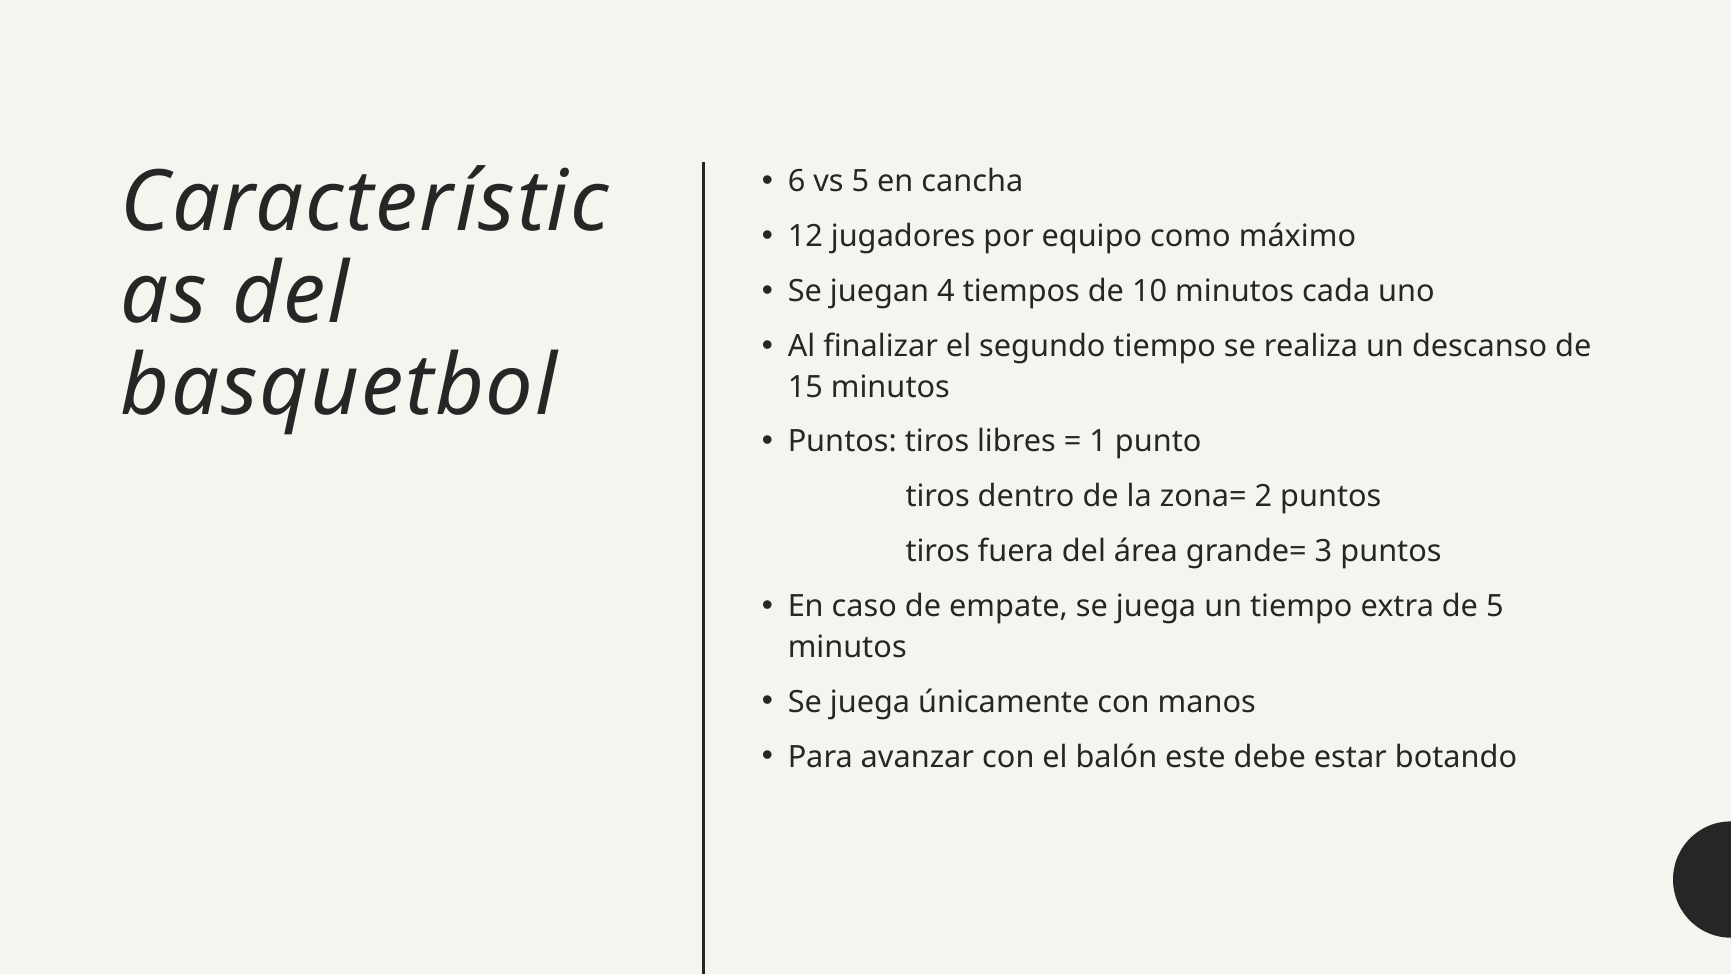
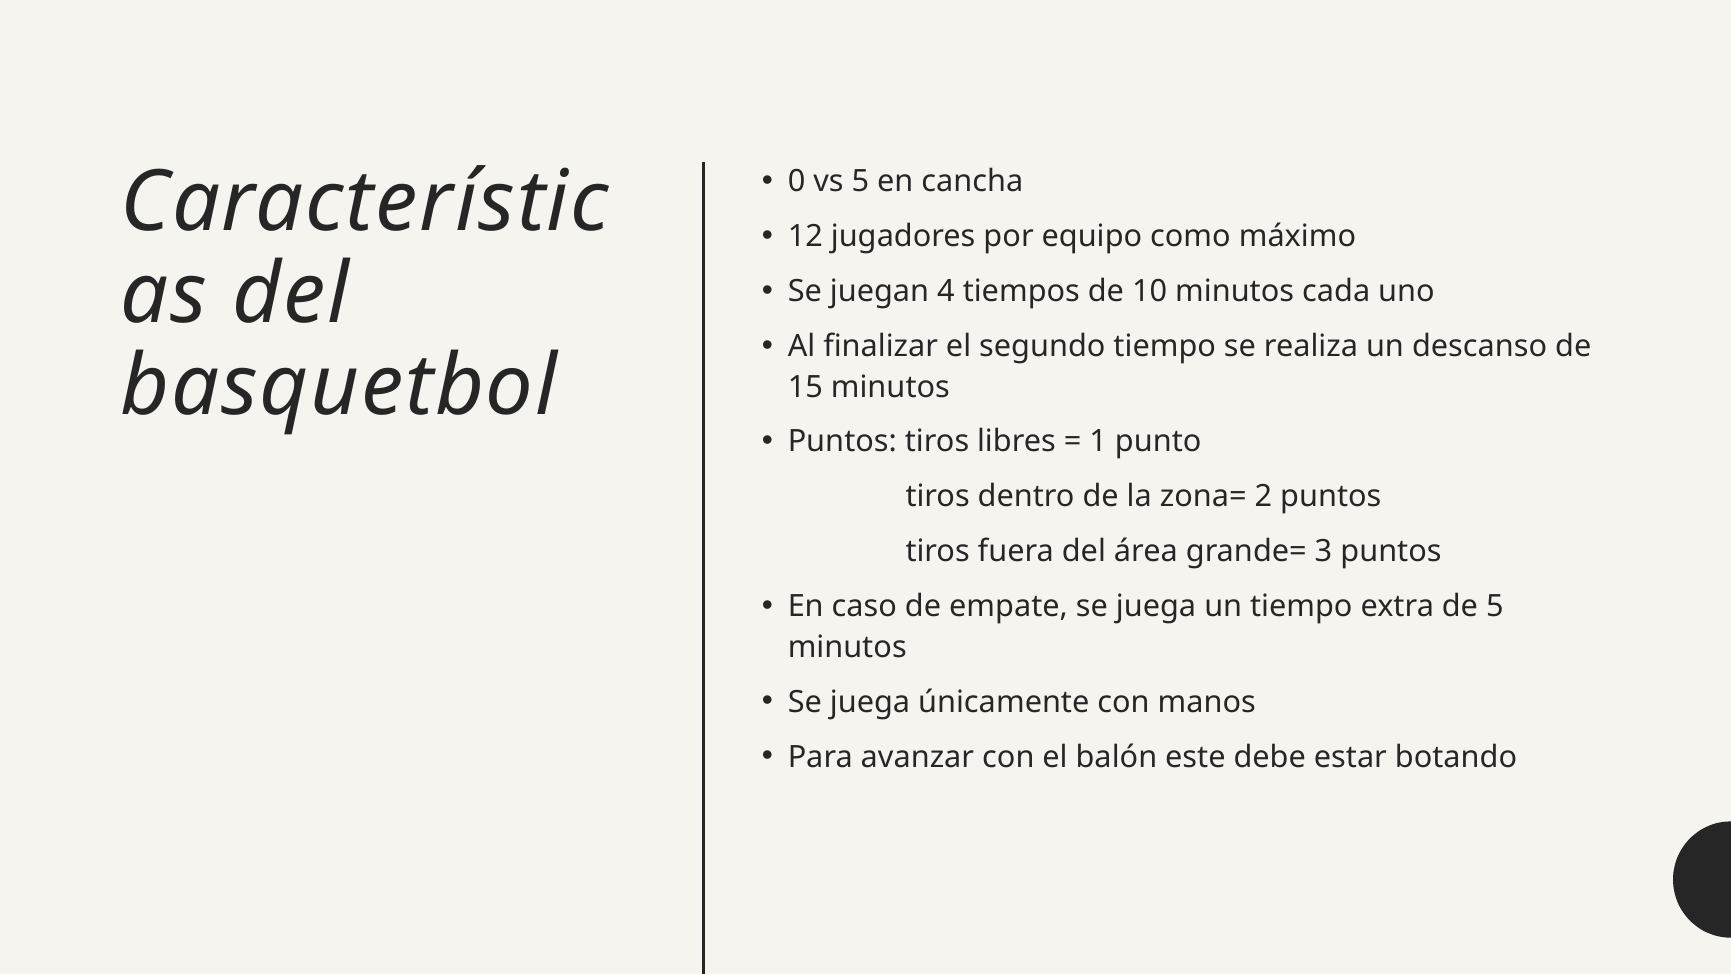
6: 6 -> 0 (797, 182)
